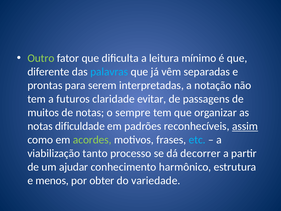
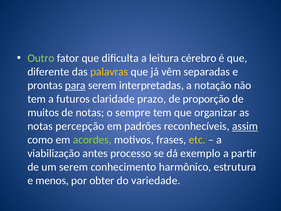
mínimo: mínimo -> cérebro (199, 58)
palavras colour: light blue -> yellow (109, 72)
para underline: none -> present (75, 85)
evitar: evitar -> prazo (152, 99)
passagens: passagens -> proporção (206, 99)
dificuldade: dificuldade -> percepção (80, 126)
etc colour: light blue -> yellow (197, 140)
tanto: tanto -> antes (95, 153)
decorrer: decorrer -> exemplo (200, 153)
um ajudar: ajudar -> serem (74, 167)
